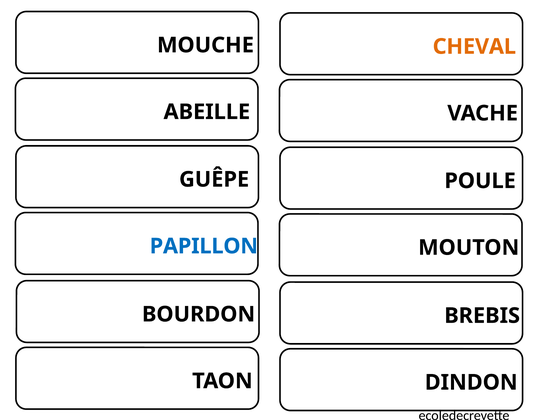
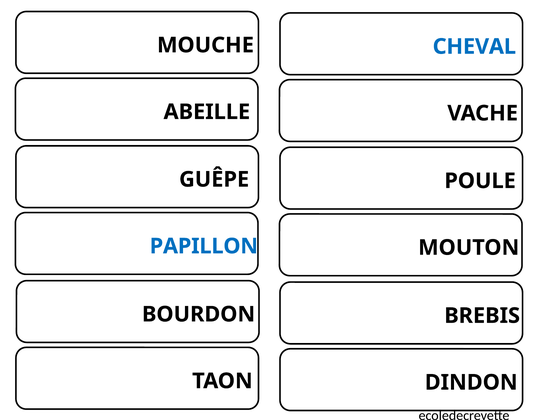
CHEVAL colour: orange -> blue (474, 47)
